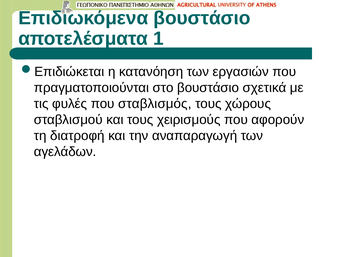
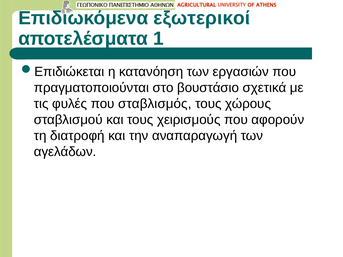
Επιδιωκόμενα βουστάσιο: βουστάσιο -> εξωτερικοί (202, 18)
